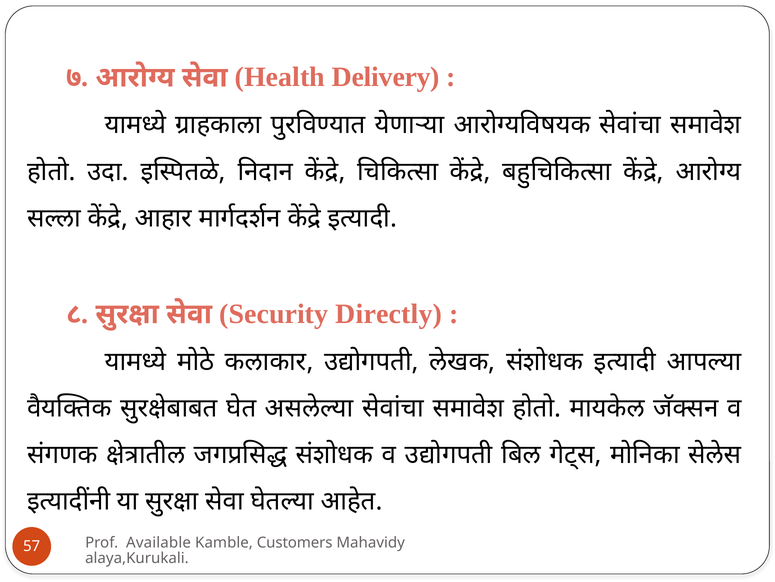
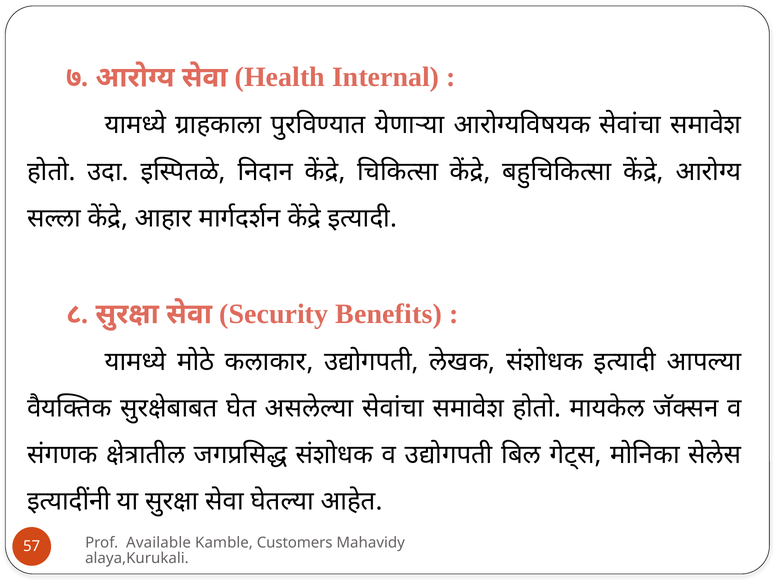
Delivery: Delivery -> Internal (386, 77)
Directly: Directly -> Benefits (389, 313)
